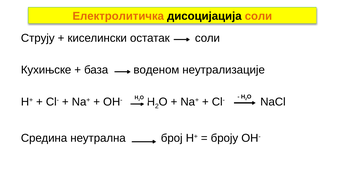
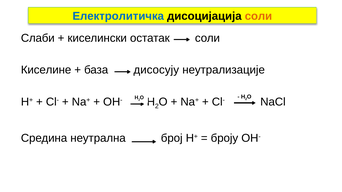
Електролитичка colour: orange -> blue (118, 16)
Струју: Струју -> Слаби (38, 38)
Кухињске: Кухињске -> Киселине (46, 70)
воденом: воденом -> дисосују (156, 70)
